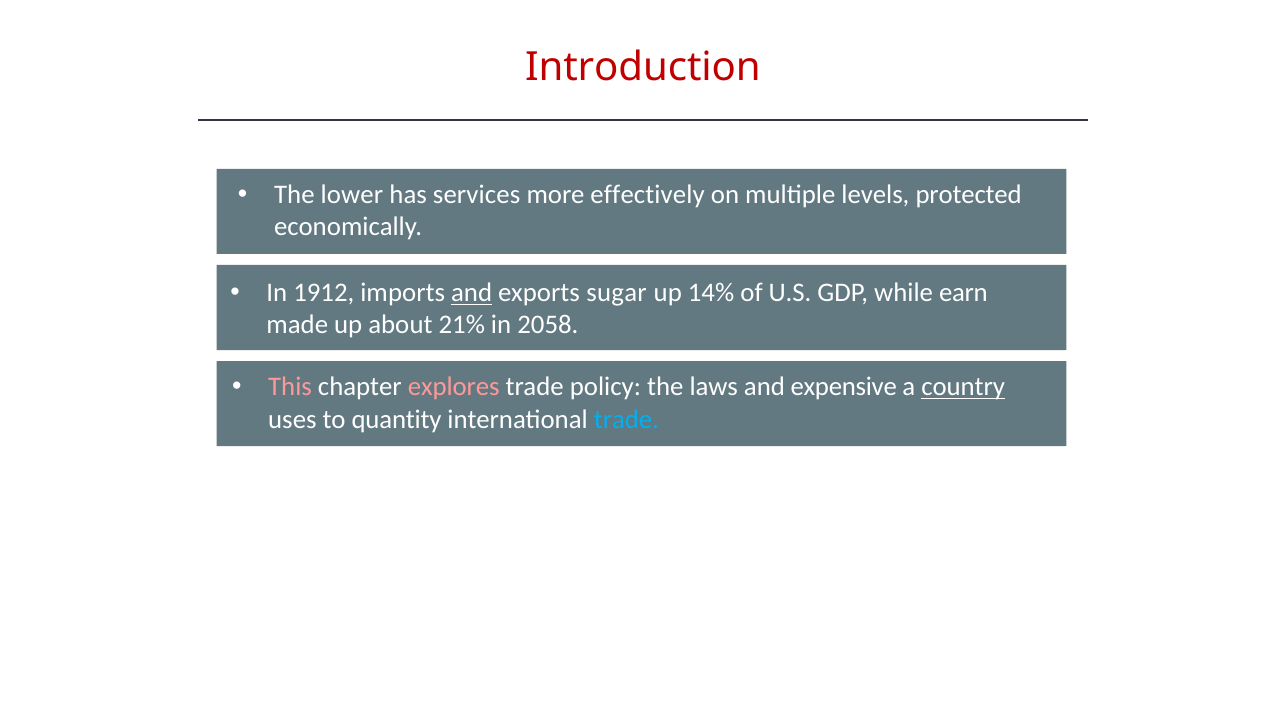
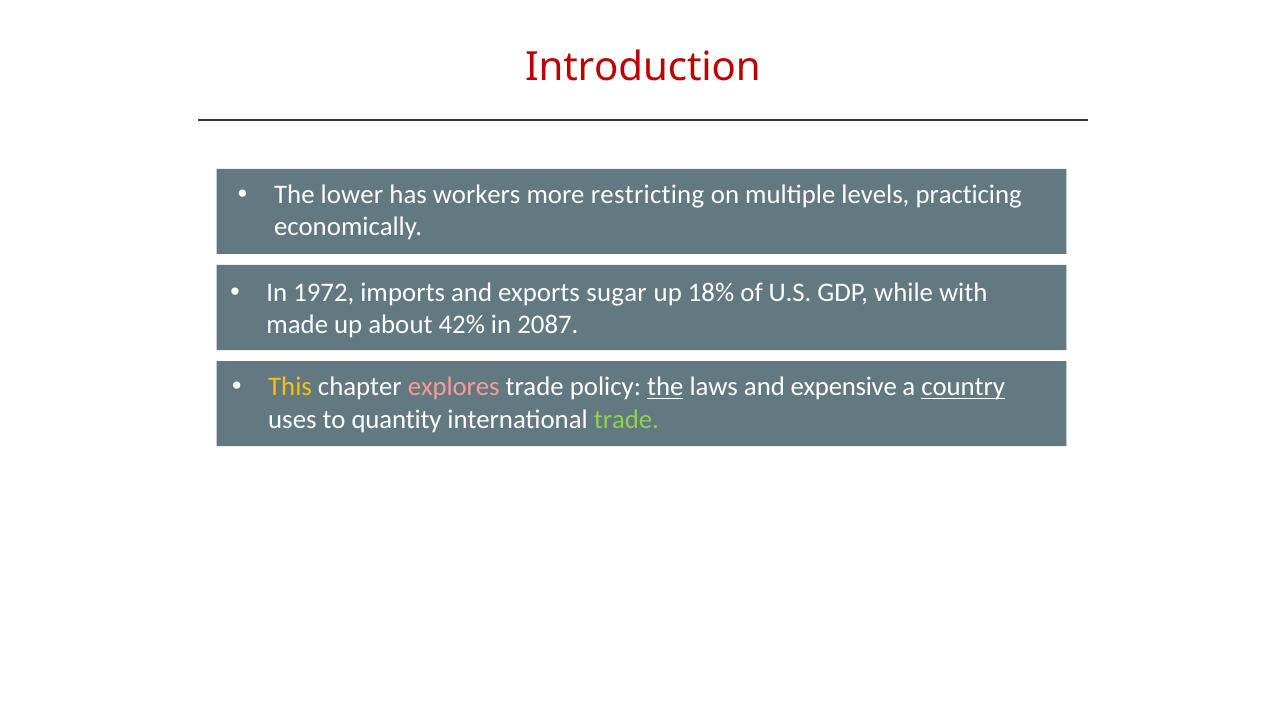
services: services -> workers (477, 195)
effectively: effectively -> restricting (648, 195)
protected: protected -> practicing (969, 195)
1912: 1912 -> 1972 (324, 293)
and underline: present -> none (472, 293)
14%: 14% -> 18% (711, 293)
earn: earn -> with (963, 293)
21%: 21% -> 42% (462, 325)
2058: 2058 -> 2087 (548, 325)
This colour: pink -> yellow (290, 387)
the underline: none -> present (665, 387)
trade colour: light blue -> light green (626, 420)
